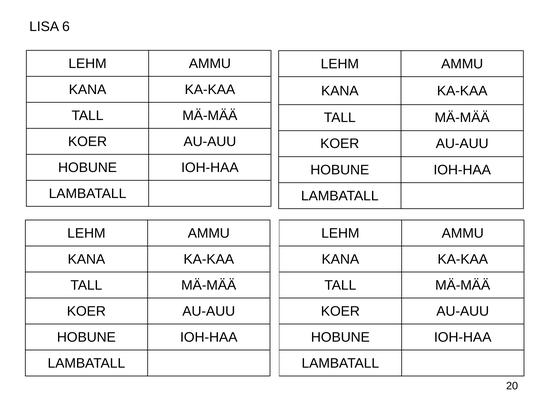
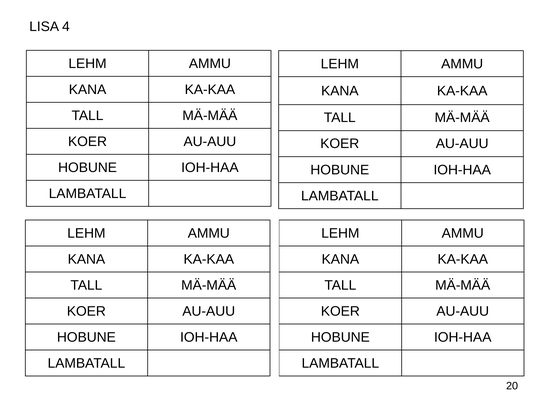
6: 6 -> 4 (66, 27)
